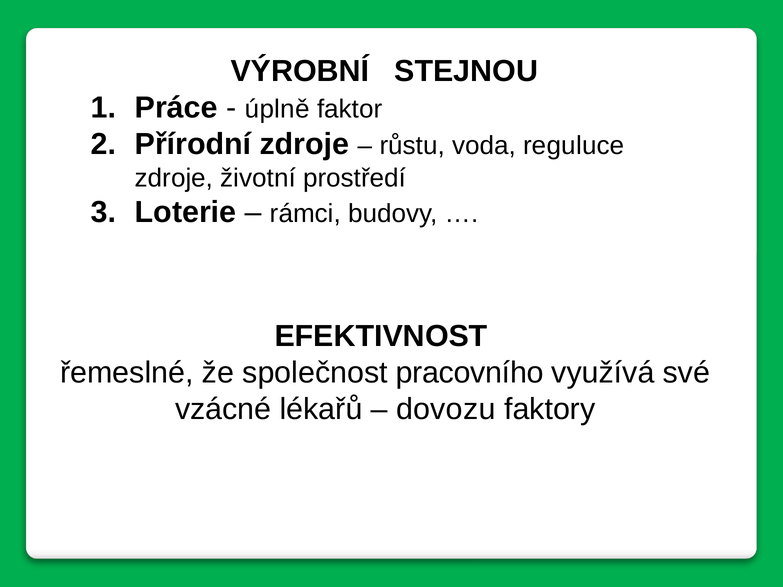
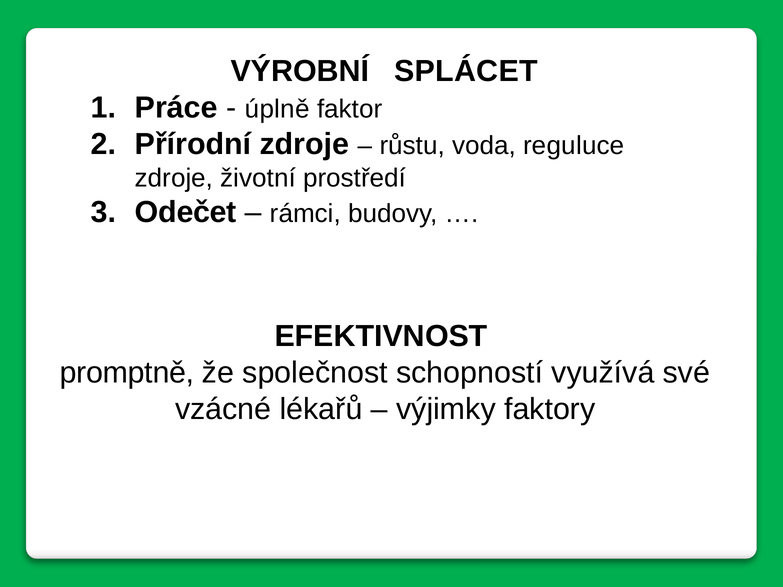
STEJNOU: STEJNOU -> SPLÁCET (466, 71)
Loterie: Loterie -> Odečet (186, 212)
řemeslné: řemeslné -> promptně (127, 373)
pracovního: pracovního -> schopností (470, 373)
dovozu: dovozu -> výjimky (446, 409)
